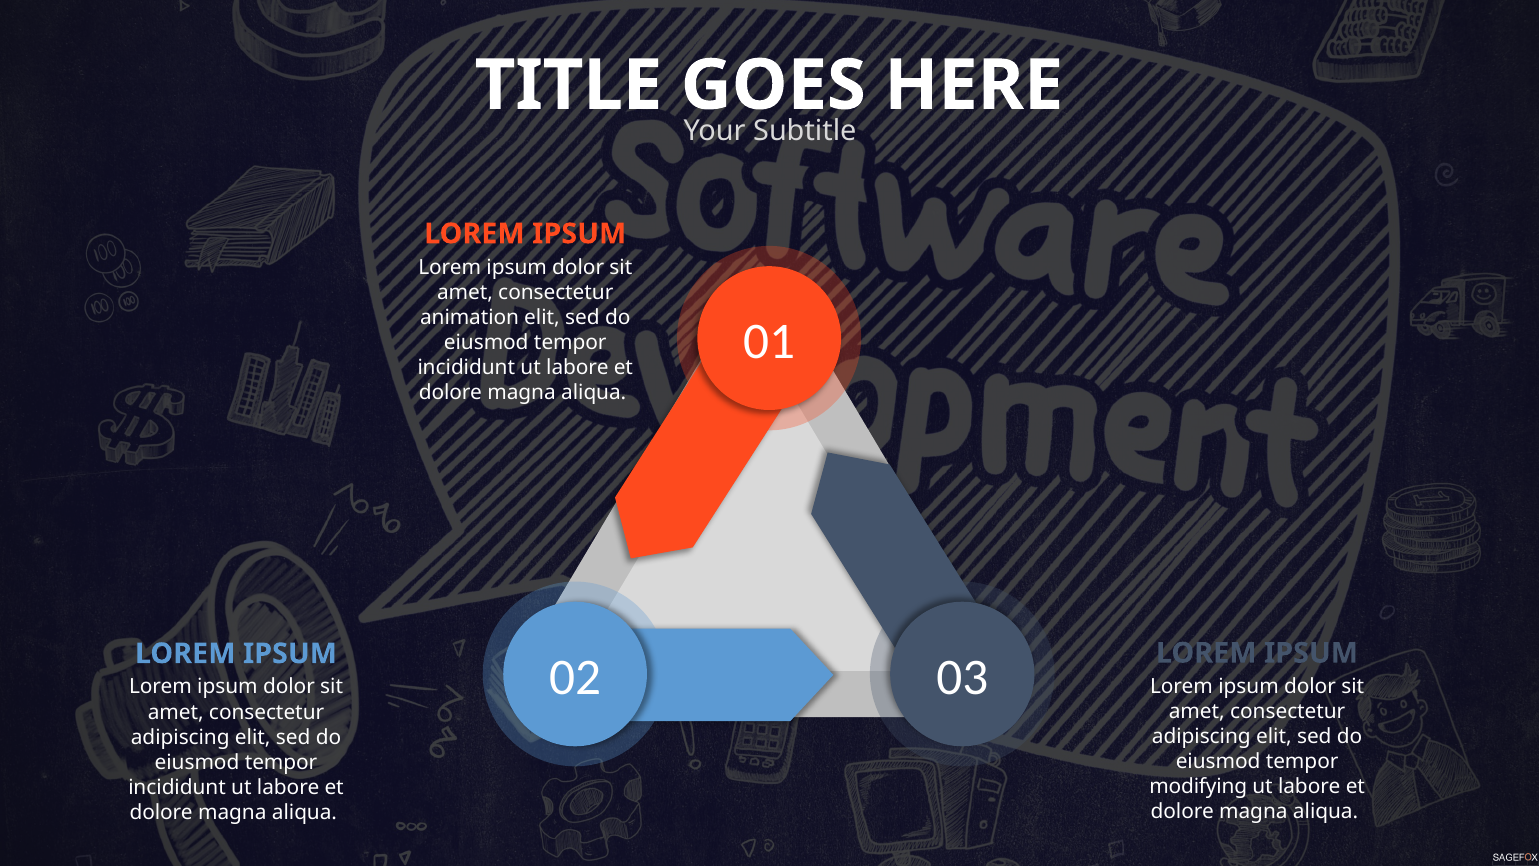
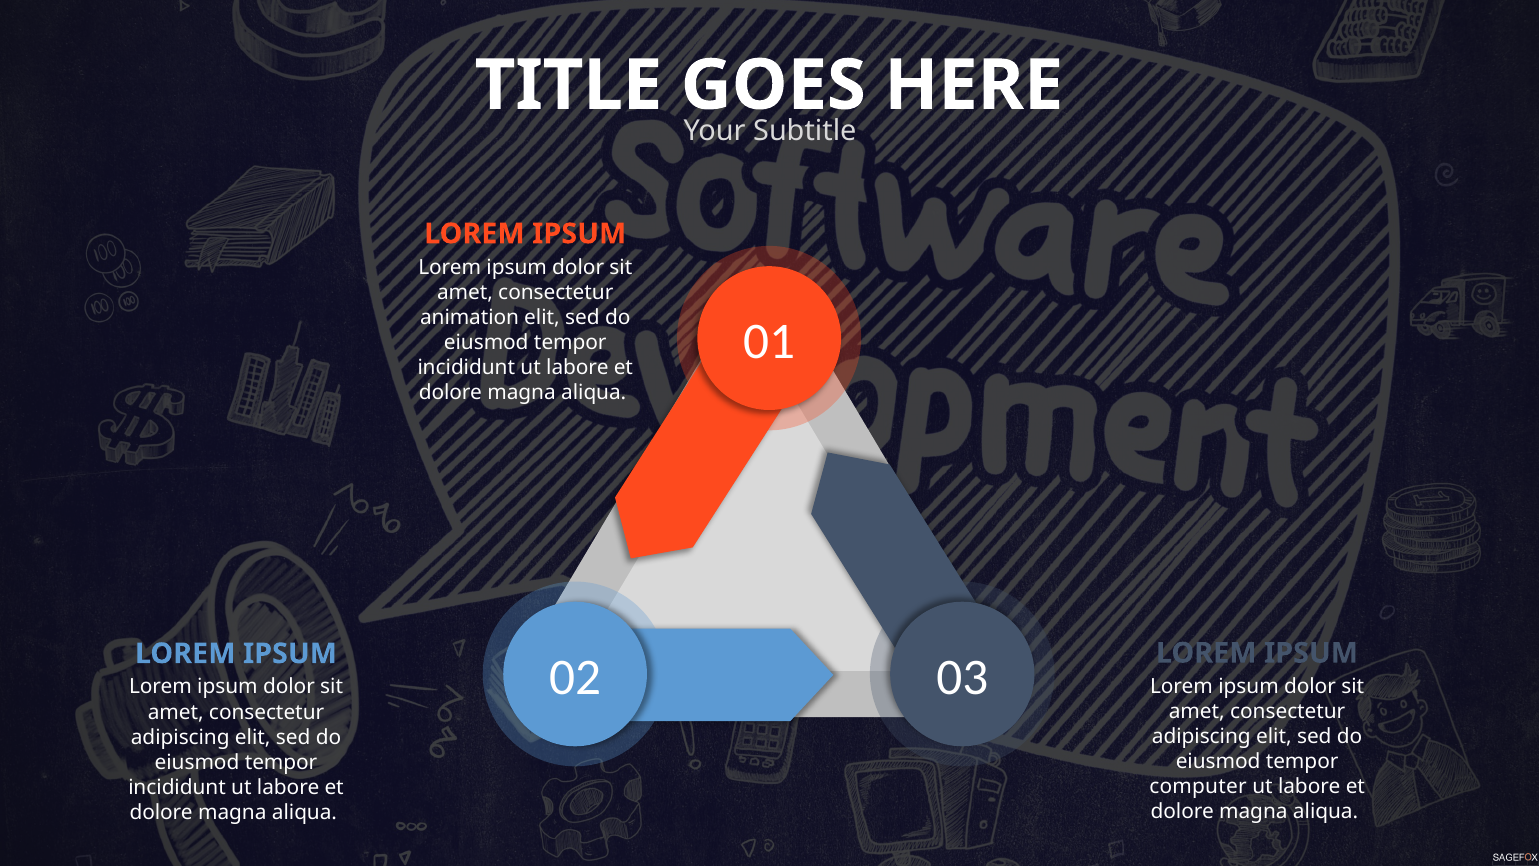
modifying: modifying -> computer (1198, 786)
